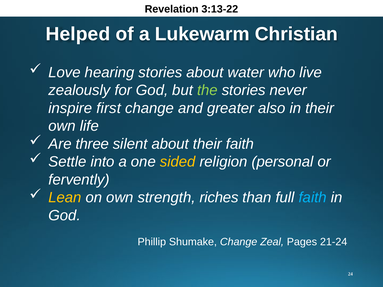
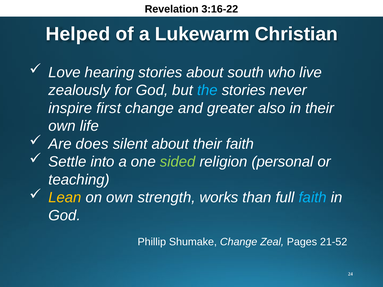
3:13-22: 3:13-22 -> 3:16-22 (220, 9)
water: water -> south (246, 73)
the colour: light green -> light blue (207, 90)
three: three -> does (92, 144)
sided colour: yellow -> light green (178, 162)
fervently: fervently -> teaching (79, 180)
riches: riches -> works (219, 198)
21-24: 21-24 -> 21-52 (334, 242)
